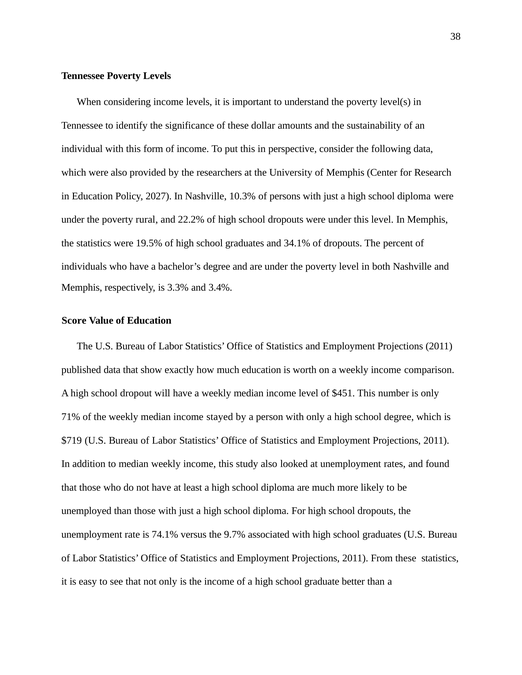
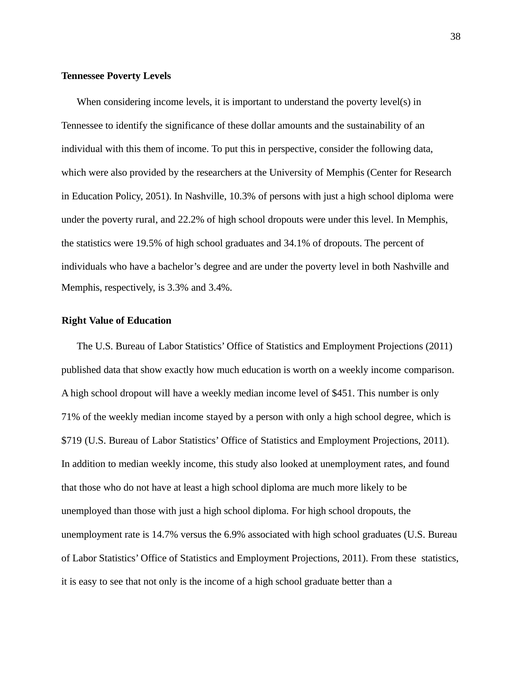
form: form -> them (153, 149)
2027: 2027 -> 2051 (159, 196)
Score: Score -> Right (74, 321)
74.1%: 74.1% -> 14.7% (165, 535)
9.7%: 9.7% -> 6.9% (235, 535)
